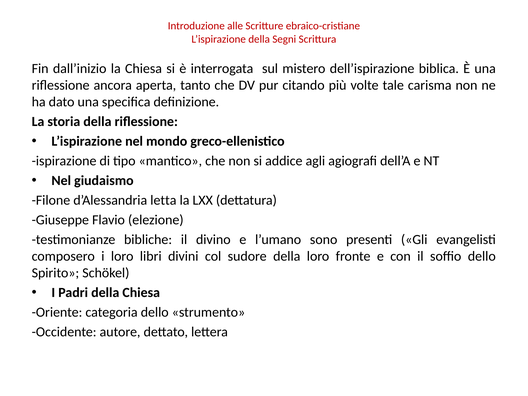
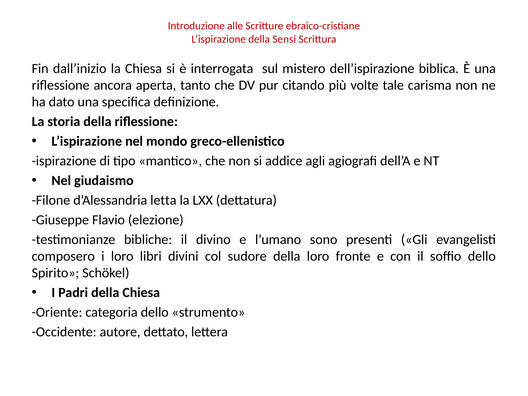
Segni: Segni -> Sensi (284, 39)
